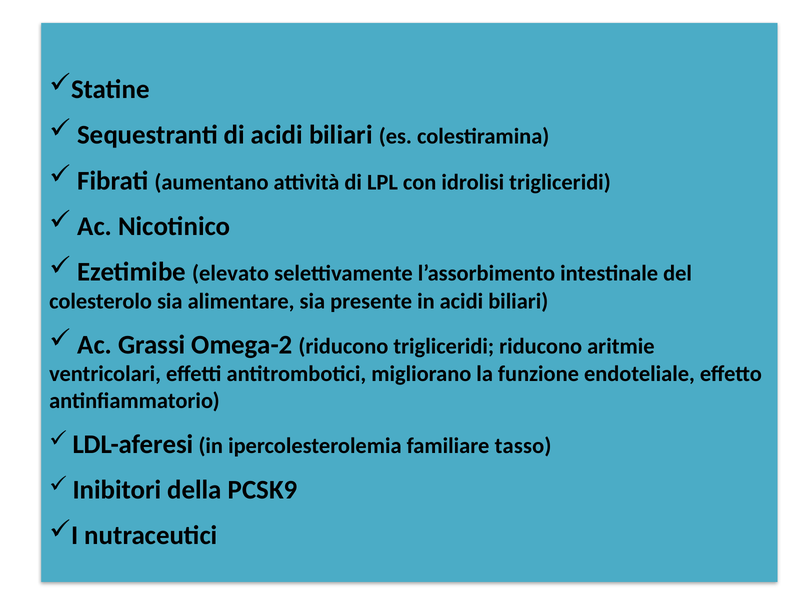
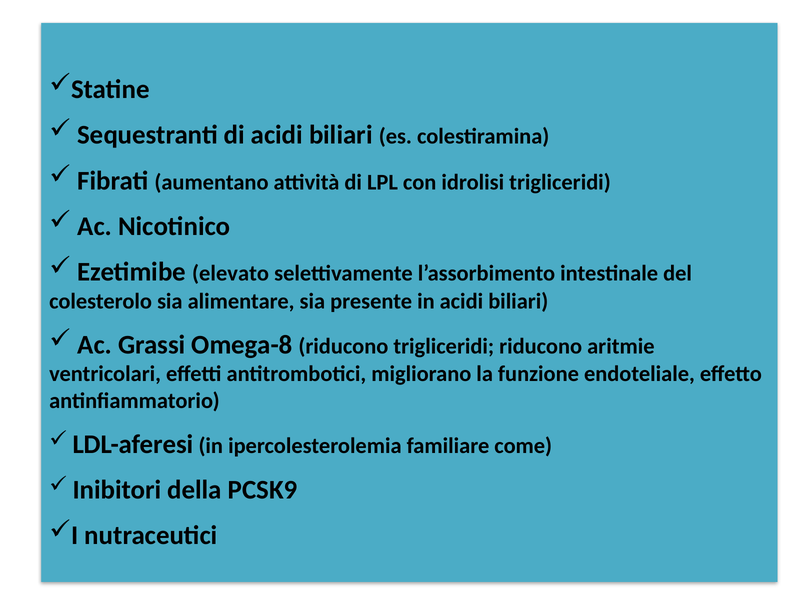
Omega-2: Omega-2 -> Omega-8 (242, 344)
tasso: tasso -> come (523, 445)
